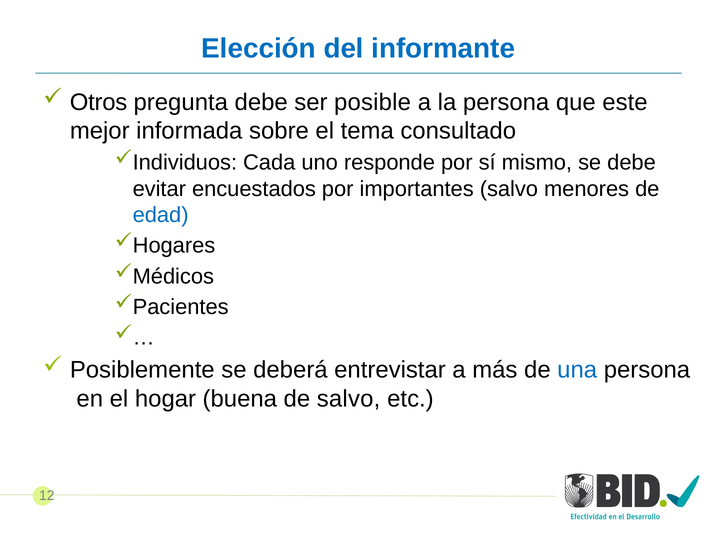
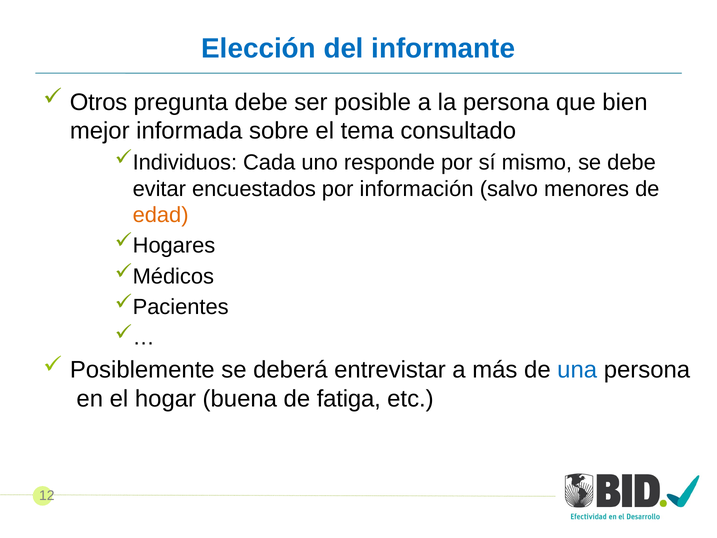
este: este -> bien (625, 102)
importantes: importantes -> información (417, 189)
edad colour: blue -> orange (161, 215)
de salvo: salvo -> fatiga (349, 399)
